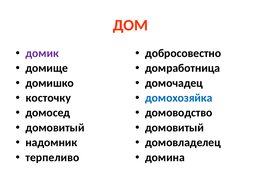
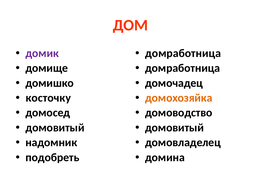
добросовестно: добросовестно -> домработница (183, 53)
домохозяйка colour: blue -> orange (179, 98)
терпеливо: терпеливо -> подобреть (52, 157)
